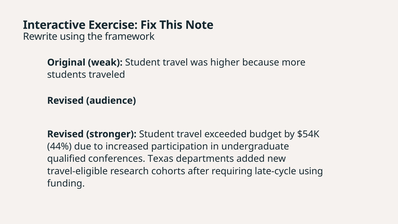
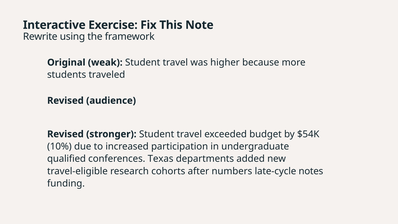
44%: 44% -> 10% (59, 146)
requiring: requiring -> numbers (232, 171)
late‑cycle using: using -> notes (311, 171)
